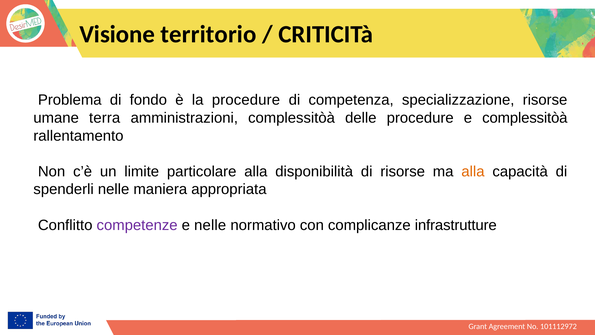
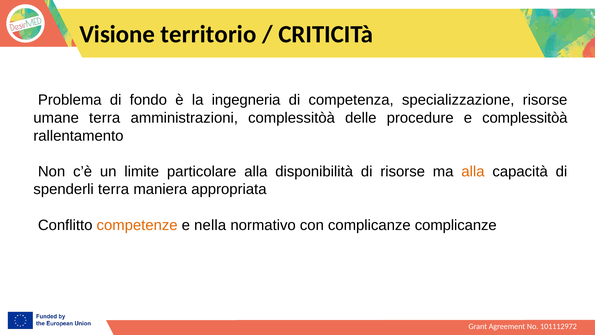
la procedure: procedure -> ingegneria (246, 100)
spenderli nelle: nelle -> terra (114, 189)
competenze colour: purple -> orange (137, 225)
e nelle: nelle -> nella (210, 225)
complicanze infrastrutture: infrastrutture -> complicanze (456, 225)
